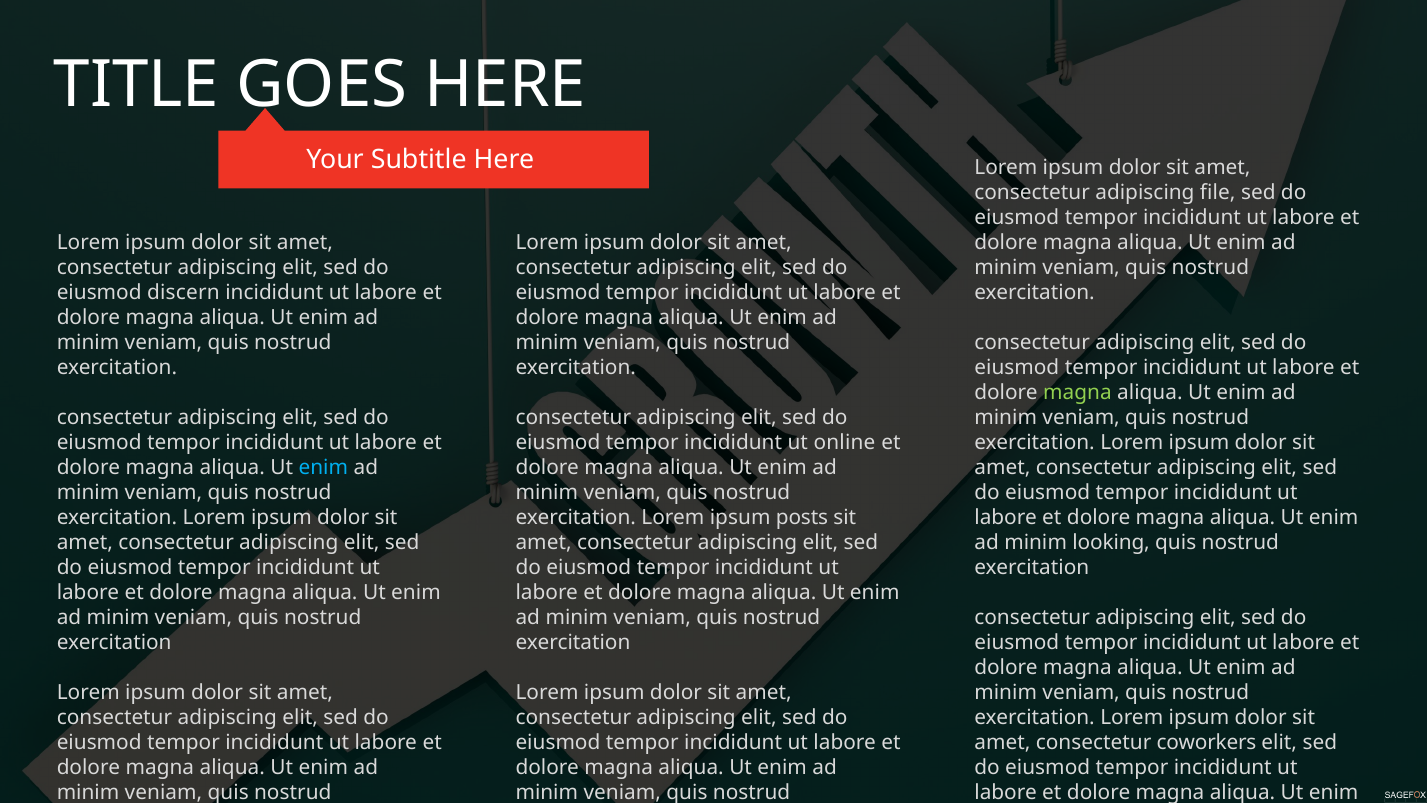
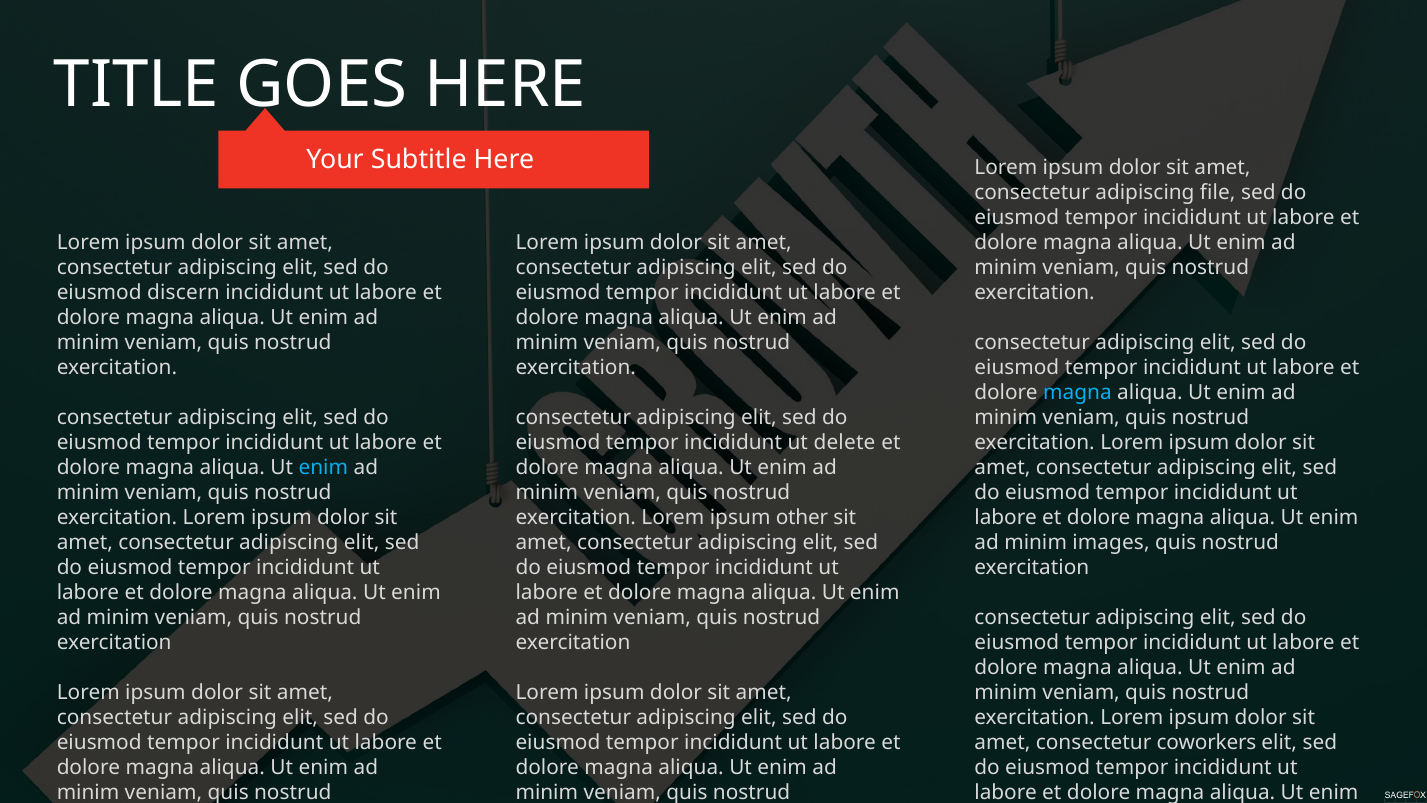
magna colour: light green -> light blue (1077, 392)
online: online -> delete (845, 443)
posts: posts -> other (802, 518)
looking: looking -> images (1111, 542)
